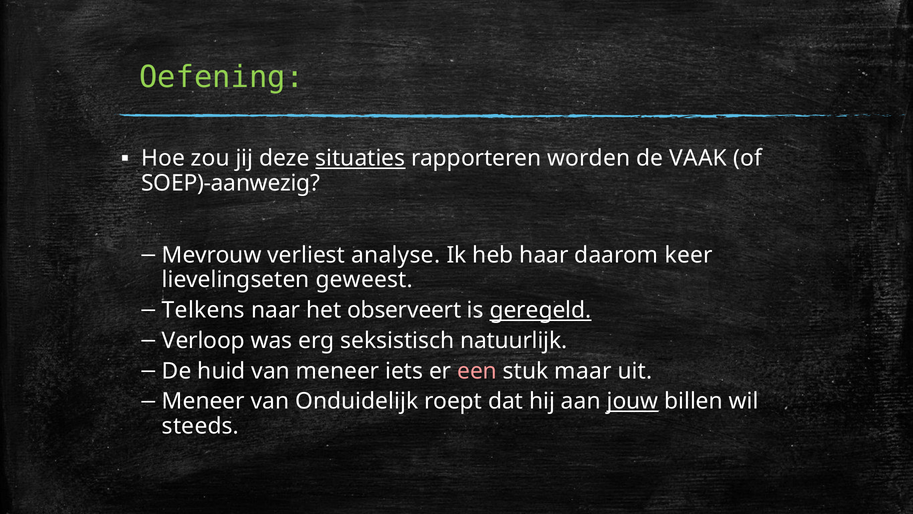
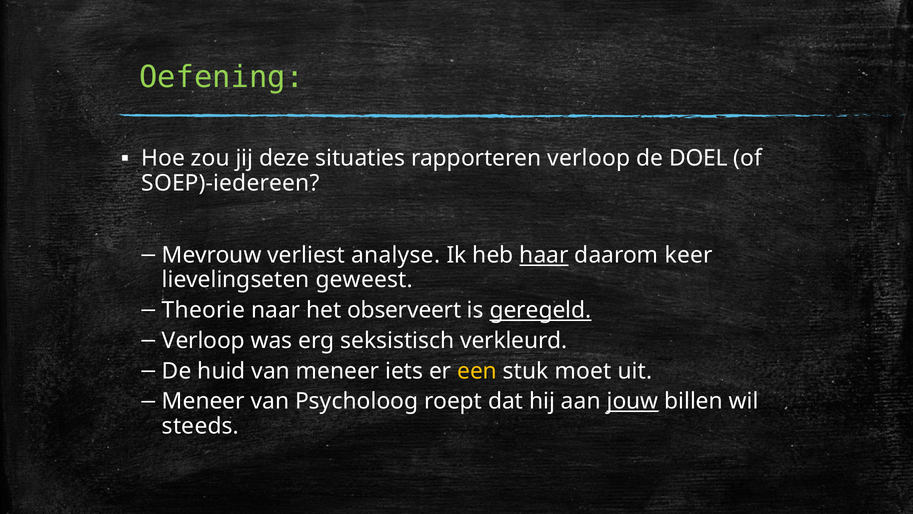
situaties underline: present -> none (360, 158)
rapporteren worden: worden -> verloop (589, 158)
VAAK: VAAK -> DOEL (698, 158)
SOEP)-aanwezig: SOEP)-aanwezig -> SOEP)-iedereen (230, 183)
haar underline: none -> present (544, 255)
Telkens: Telkens -> Theorie (203, 310)
natuurlijk: natuurlijk -> verkleurd (514, 340)
een colour: pink -> yellow (477, 371)
maar: maar -> moet (583, 371)
Onduidelijk: Onduidelijk -> Psycholoog (357, 401)
